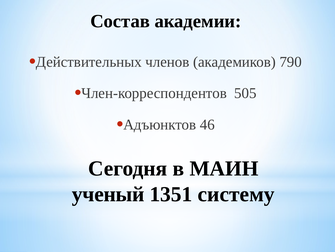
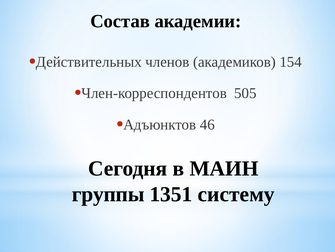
790: 790 -> 154 (291, 62)
ученый: ученый -> группы (108, 194)
